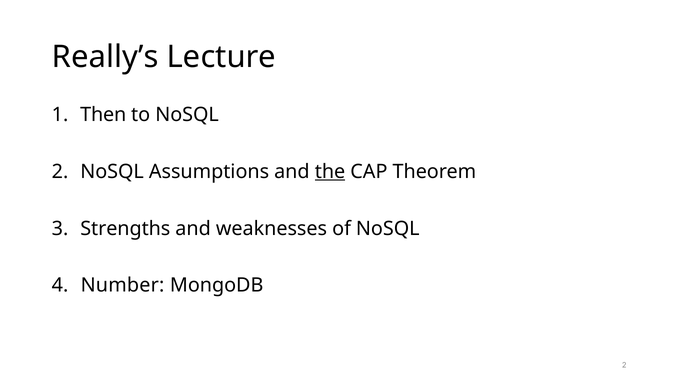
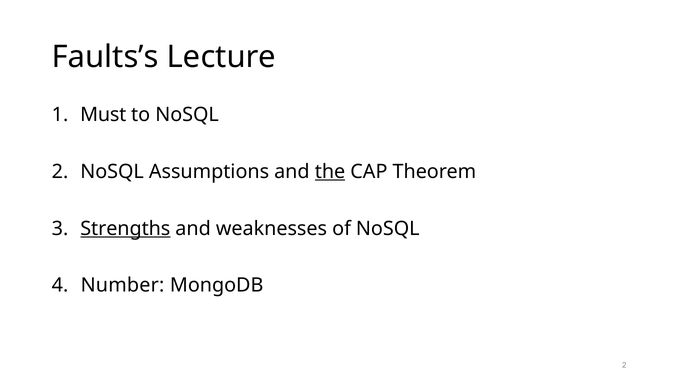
Really’s: Really’s -> Faults’s (105, 57)
Then: Then -> Must (103, 115)
Strengths underline: none -> present (125, 228)
